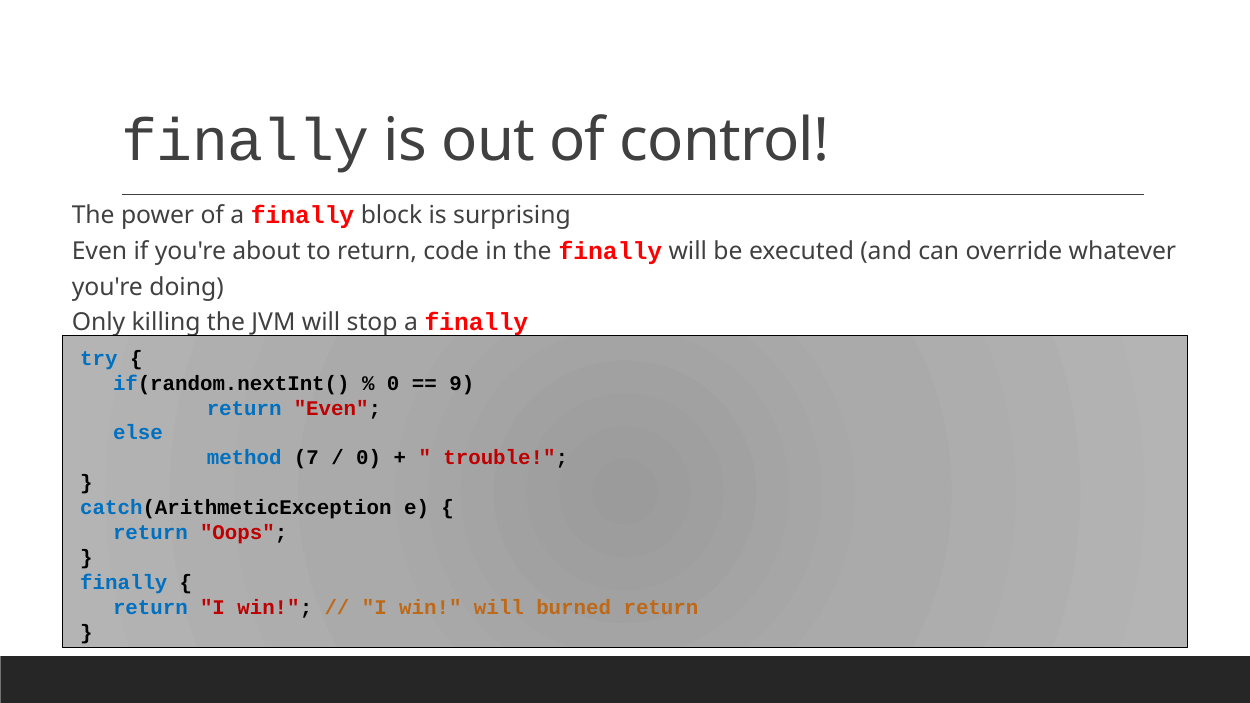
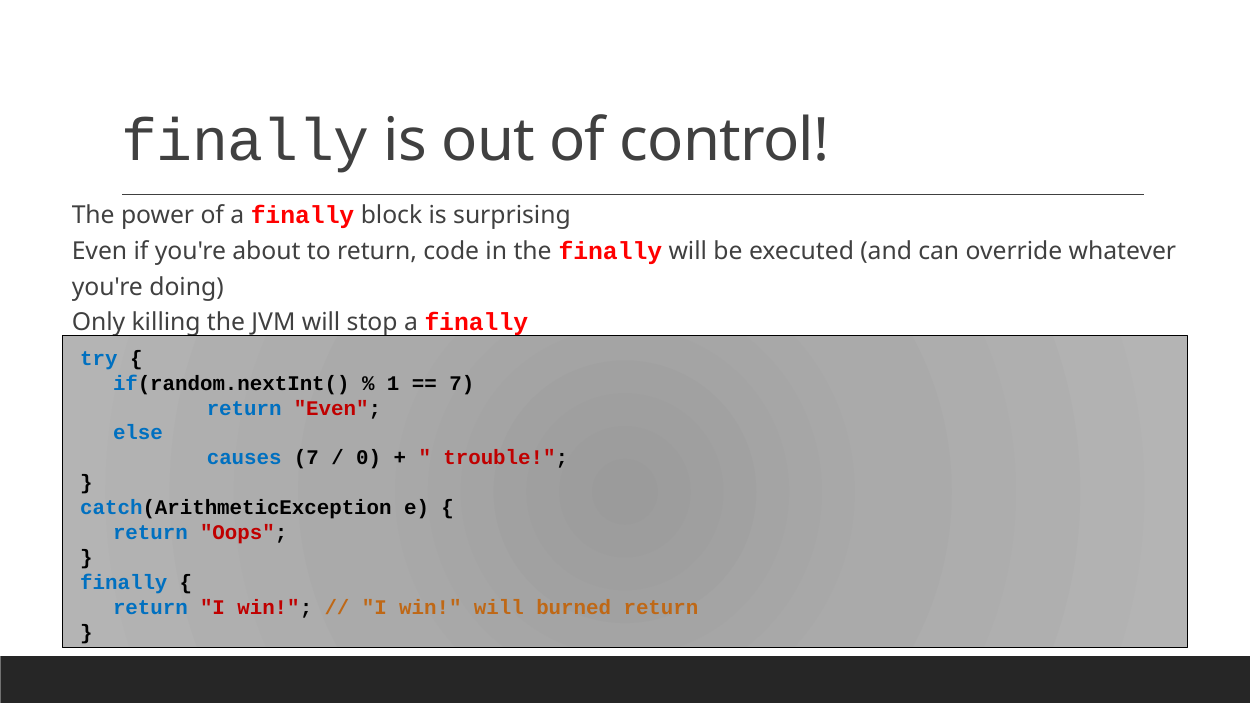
0: 0 -> 1 (393, 383)
9: 9 -> 7 (462, 383)
method: method -> causes (244, 458)
